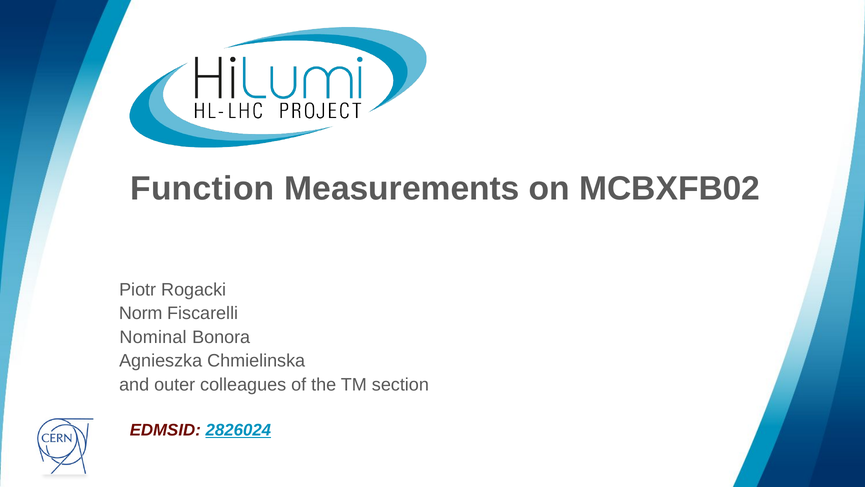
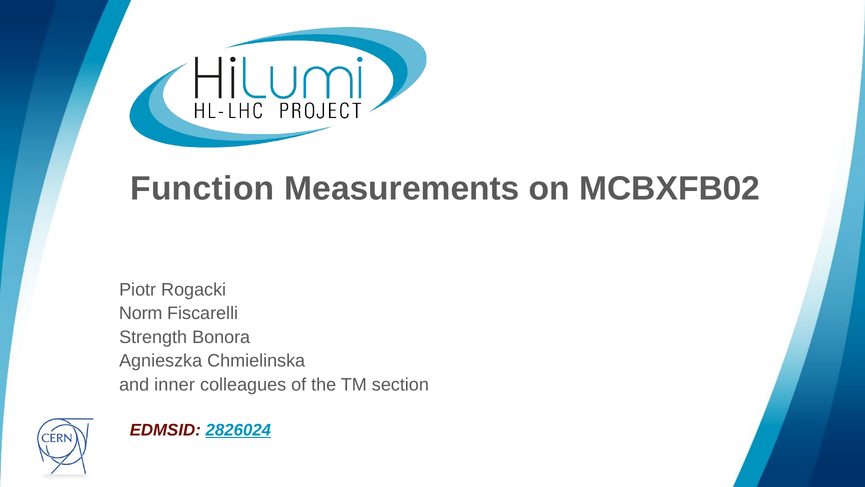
Nominal: Nominal -> Strength (153, 337)
outer: outer -> inner (175, 384)
